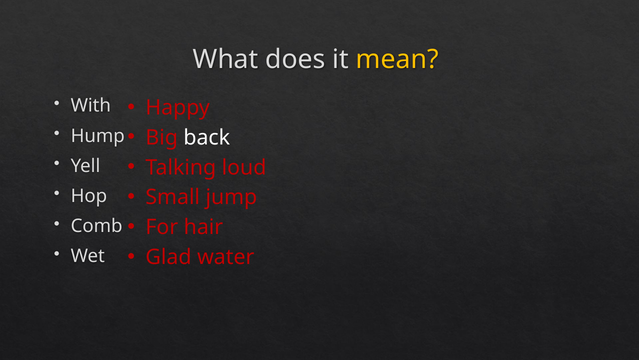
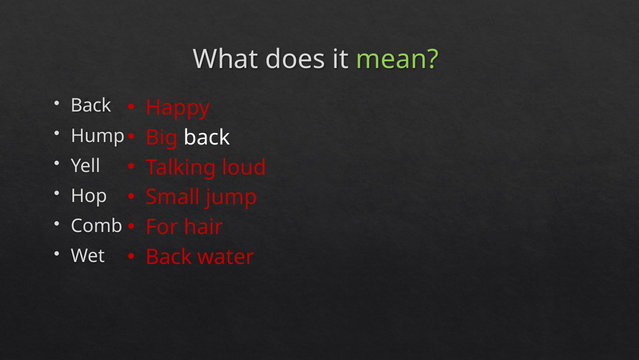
mean colour: yellow -> light green (397, 59)
With: With -> Back (91, 106)
Glad: Glad -> Back (169, 257)
